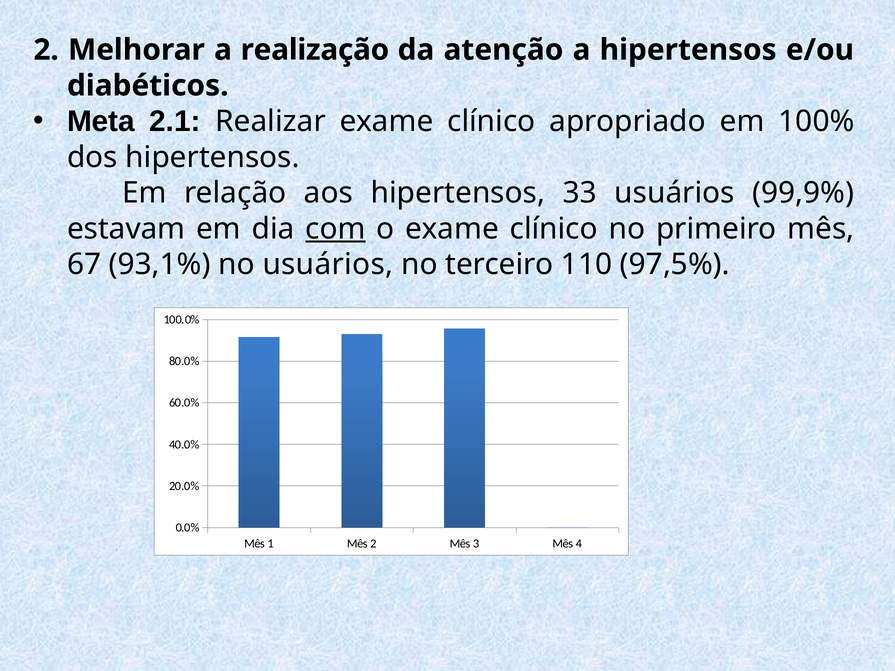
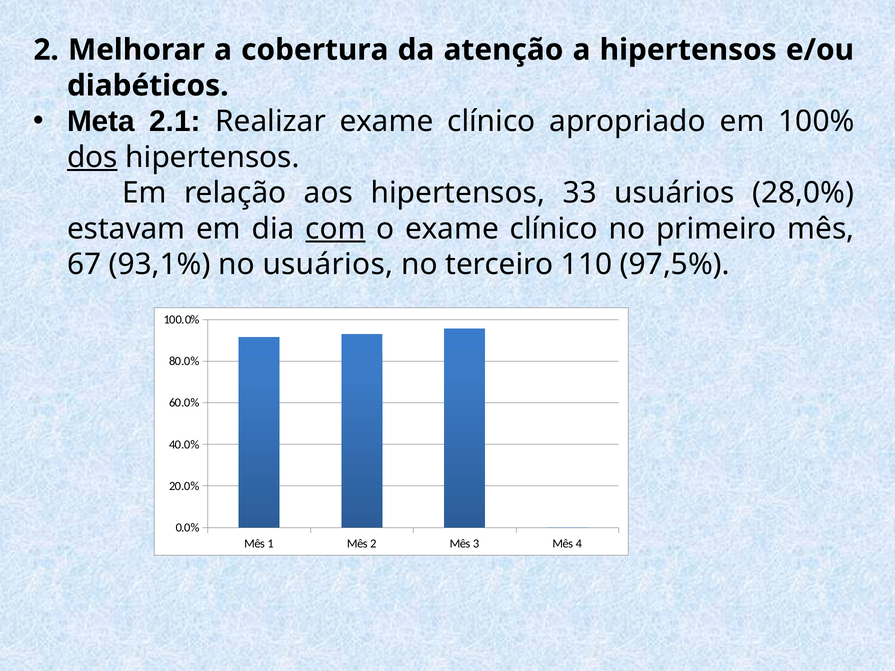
realização: realização -> cobertura (315, 50)
dos underline: none -> present (92, 157)
99,9%: 99,9% -> 28,0% (803, 193)
